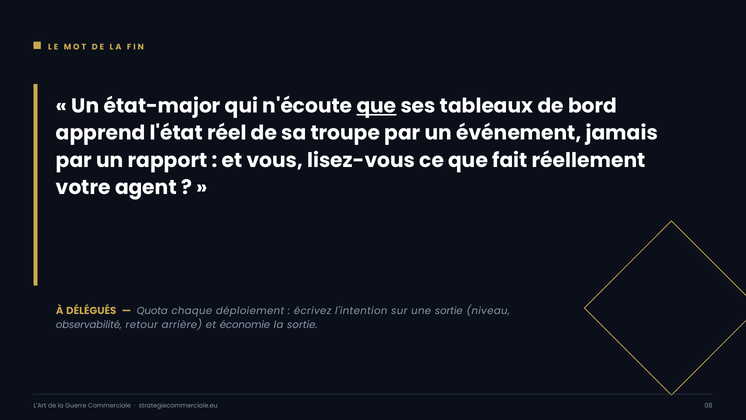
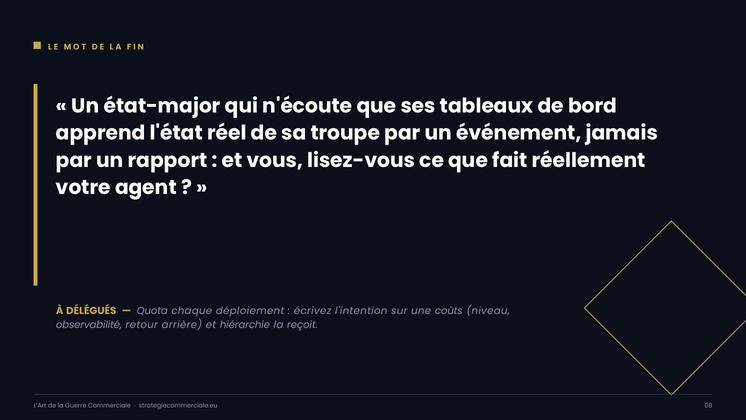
que underline: present -> none (376, 106)
une sortie: sortie -> coûts (449, 311)
économie: économie -> hiérarchie (245, 325)
la sortie: sortie -> reçoit (302, 325)
